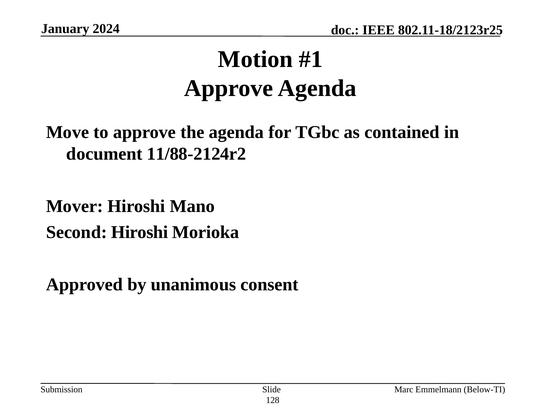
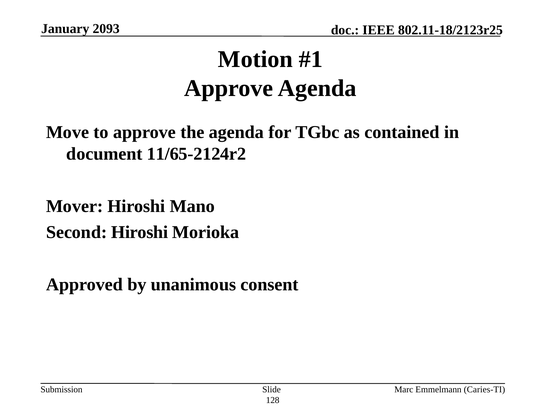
2024: 2024 -> 2093 (106, 29)
11/88-2124r2: 11/88-2124r2 -> 11/65-2124r2 (197, 154)
Below-TI: Below-TI -> Caries-TI (484, 389)
